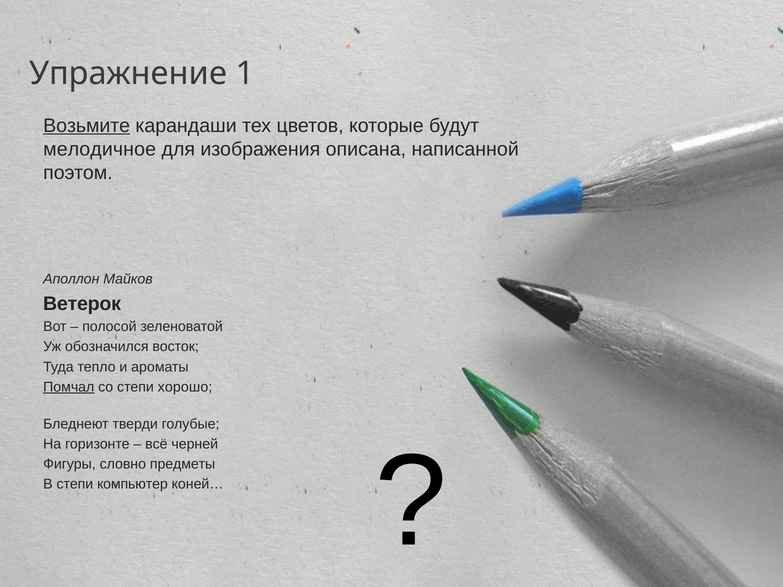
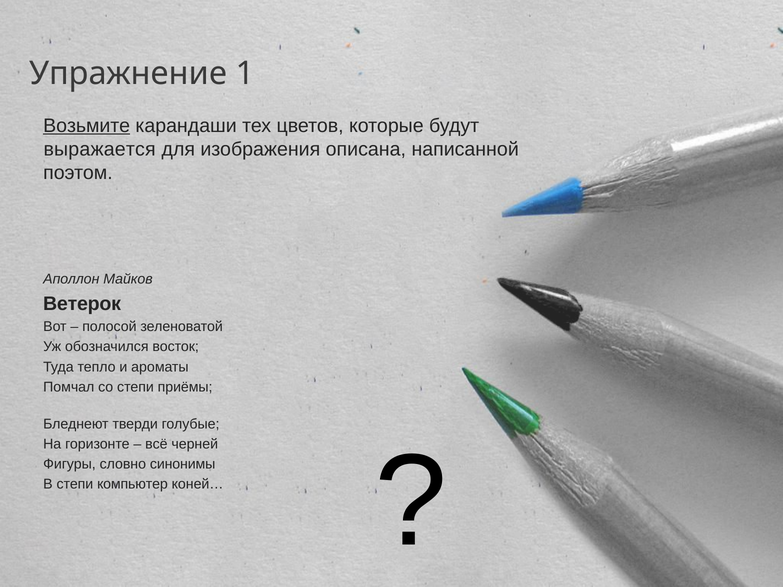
мелодичное: мелодичное -> выражается (100, 149)
Помчал underline: present -> none (69, 387)
хорошо: хорошо -> приёмы (185, 387)
предметы: предметы -> синонимы (183, 464)
